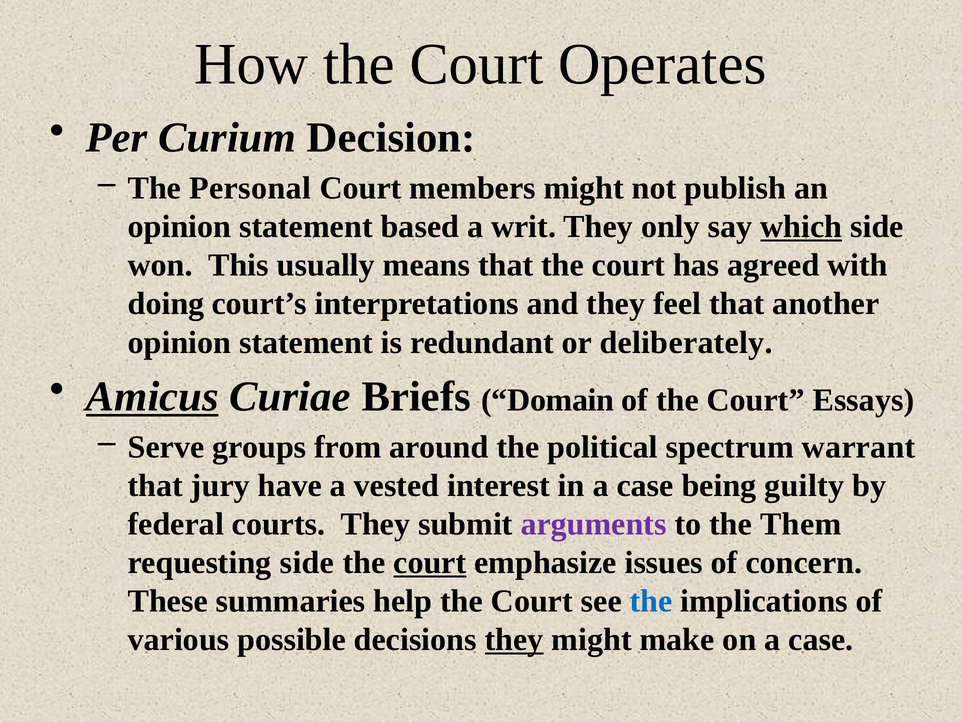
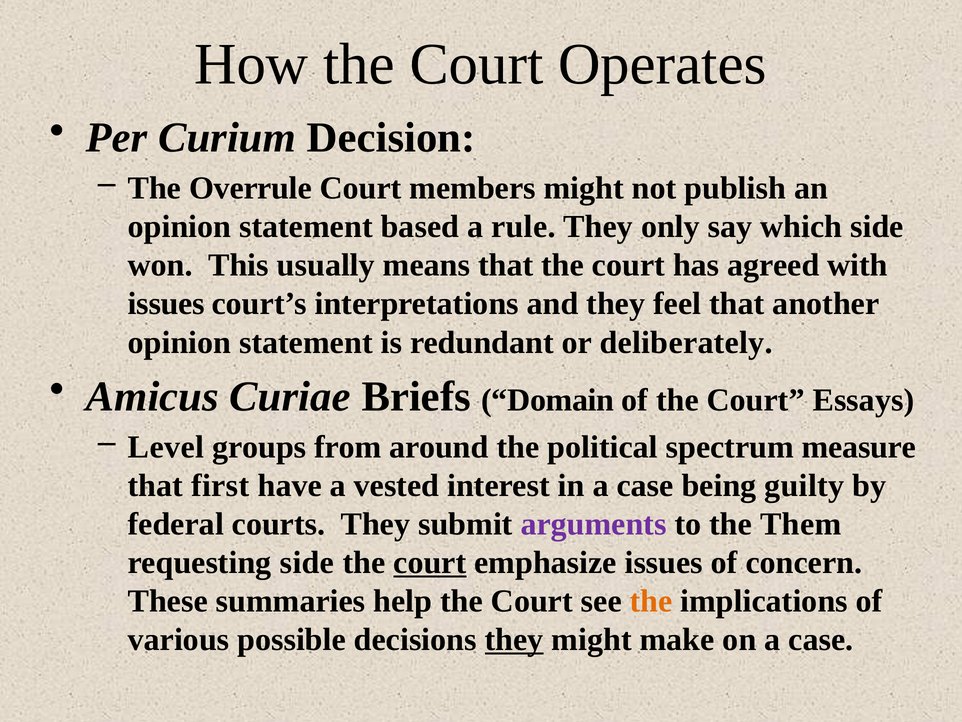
Personal: Personal -> Overrule (250, 188)
writ: writ -> rule (523, 227)
which underline: present -> none (801, 227)
doing: doing -> issues (166, 304)
Amicus underline: present -> none (152, 396)
Serve: Serve -> Level (166, 447)
warrant: warrant -> measure (859, 447)
jury: jury -> first (220, 485)
the colour: blue -> orange (651, 601)
